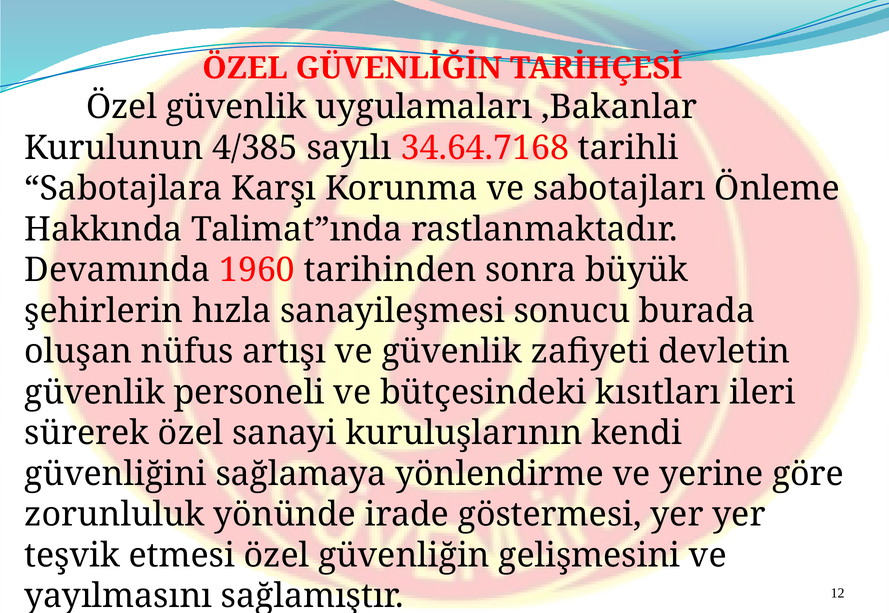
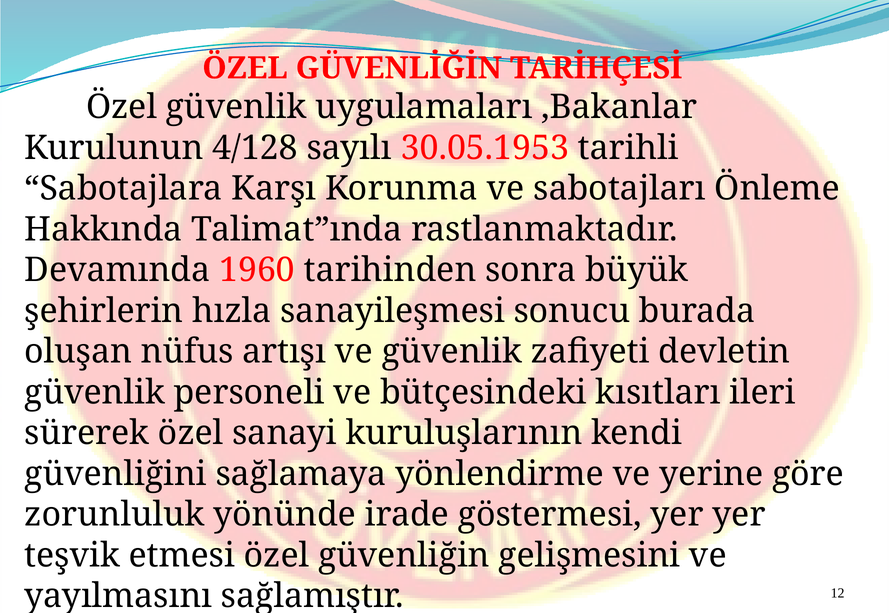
4/385: 4/385 -> 4/128 (255, 148)
34.64.7168: 34.64.7168 -> 30.05.1953 (485, 148)
